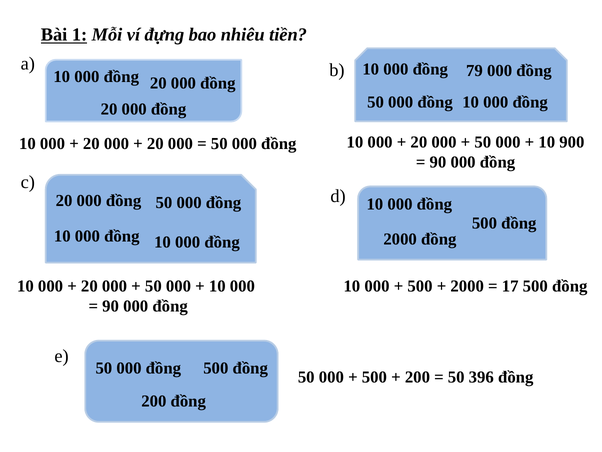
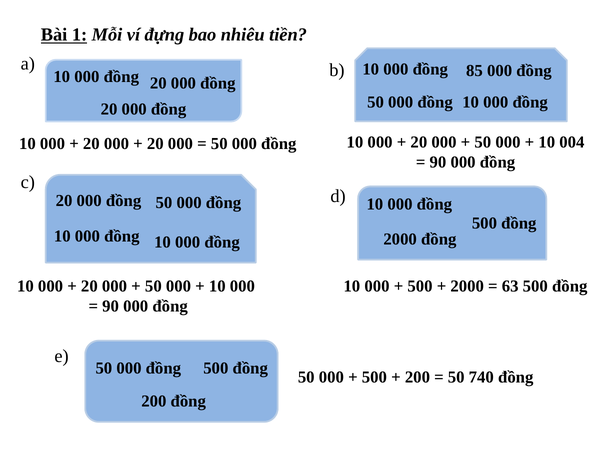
79: 79 -> 85 (474, 71)
900: 900 -> 004 (572, 142)
17: 17 -> 63 (510, 286)
396: 396 -> 740 (481, 377)
